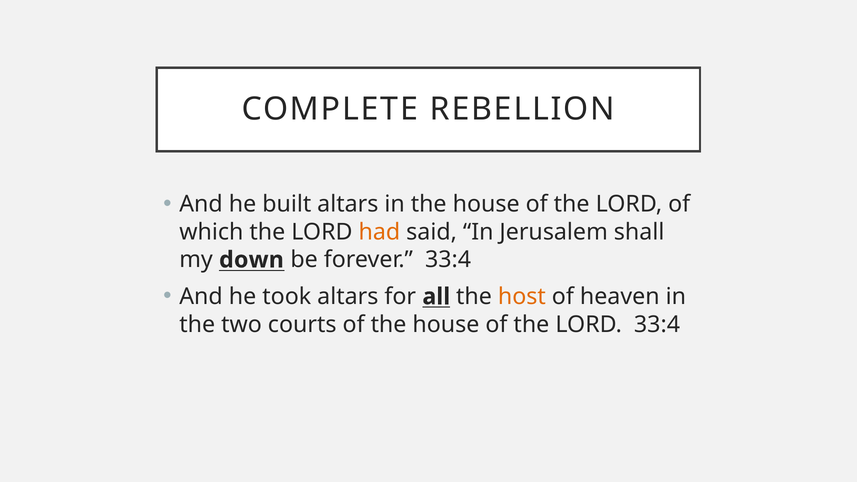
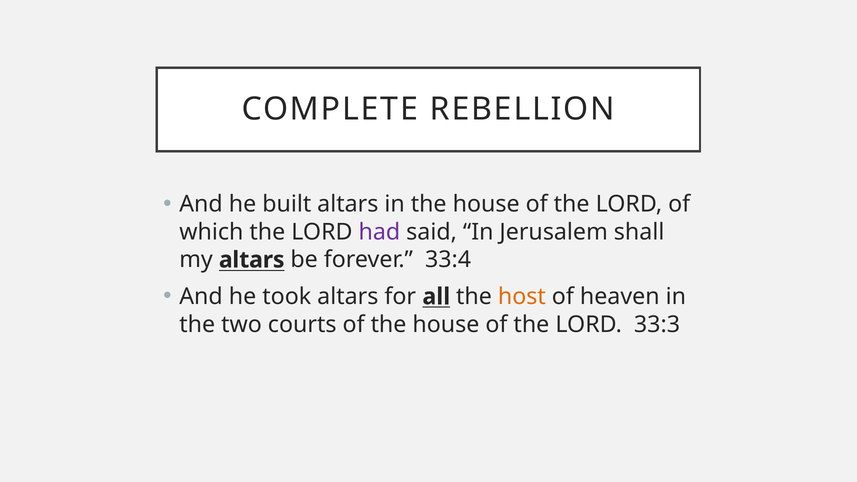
had colour: orange -> purple (379, 232)
my down: down -> altars (252, 260)
LORD 33:4: 33:4 -> 33:3 (657, 324)
